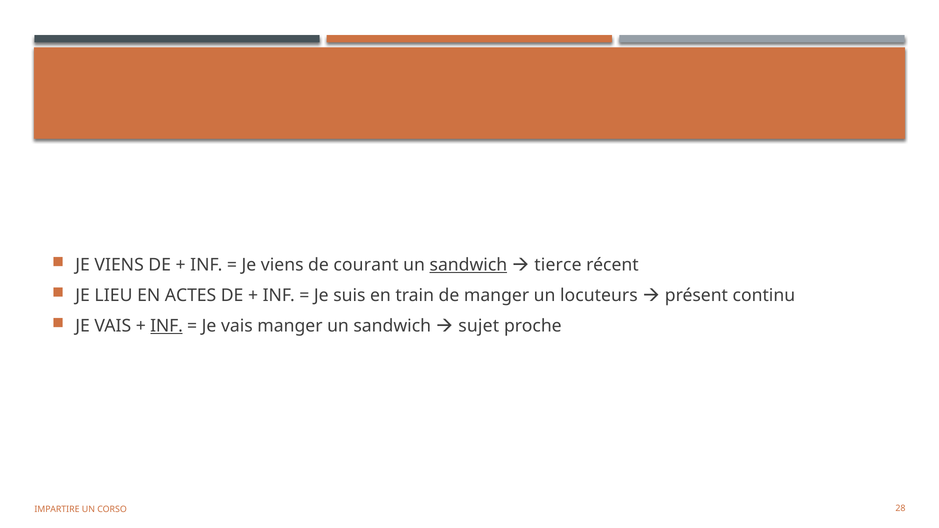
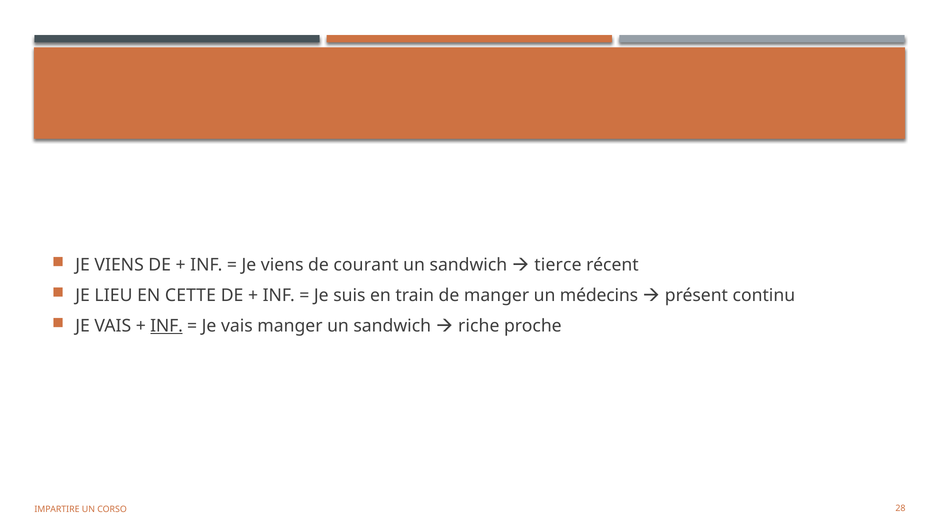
sandwich underline: present -> none (468, 265)
ACTES: ACTES -> CETTE (190, 296)
locuteurs: locuteurs -> médecins (599, 296)
sujet: sujet -> riche (479, 326)
